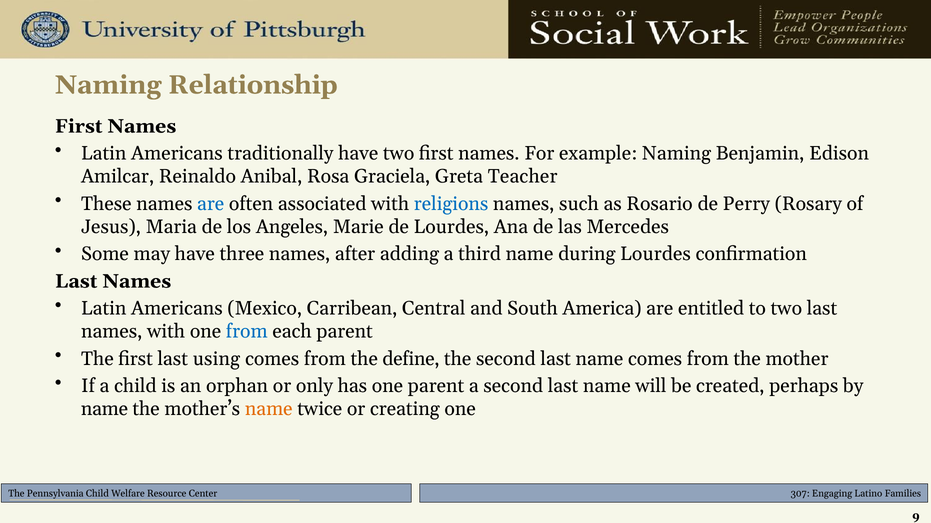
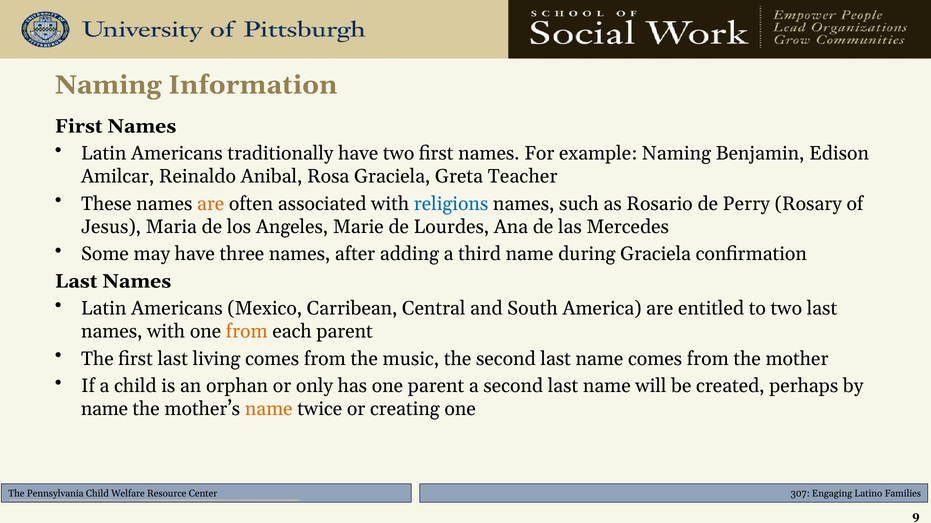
Relationship: Relationship -> Information (253, 85)
are colour: blue -> orange (211, 204)
during Lourdes: Lourdes -> Graciela (656, 254)
from colour: blue -> orange (247, 332)
using: using -> living (217, 359)
define: define -> music (411, 359)
